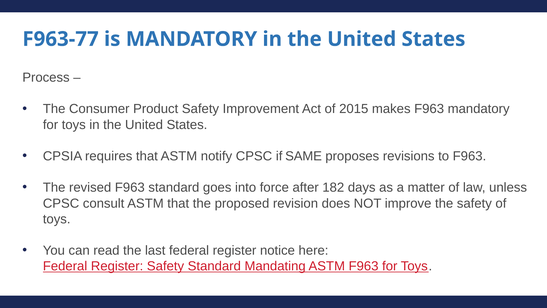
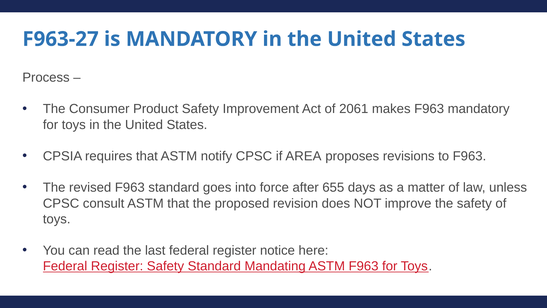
F963-77: F963-77 -> F963-27 (61, 39)
2015: 2015 -> 2061 (354, 109)
SAME: SAME -> AREA (303, 156)
182: 182 -> 655 (333, 187)
